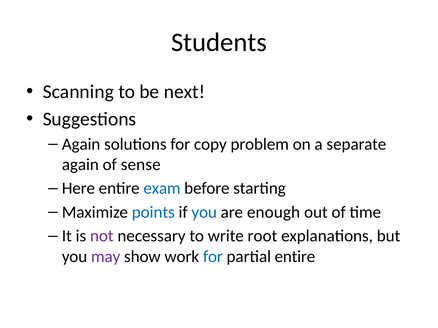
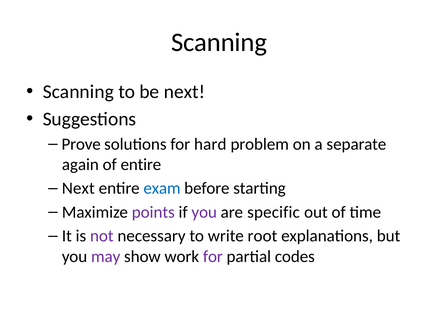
Students: Students -> Scanning (219, 42)
Again: Again -> Prove (81, 144)
copy: copy -> hard (210, 144)
of sense: sense -> entire (141, 165)
Here: Here -> Next (78, 189)
points colour: blue -> purple (153, 212)
you colour: blue -> purple (204, 212)
enough: enough -> specific (274, 212)
for colour: blue -> purple (213, 257)
partial entire: entire -> codes (295, 257)
